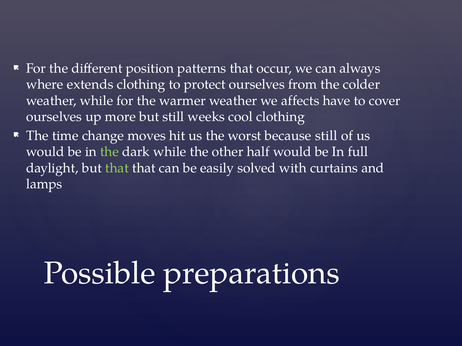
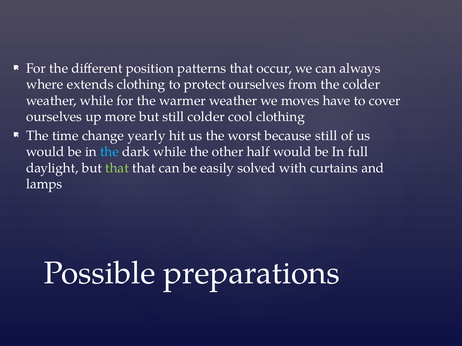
affects: affects -> moves (300, 101)
still weeks: weeks -> colder (206, 117)
moves: moves -> yearly (146, 136)
the colour: light green -> light blue (110, 152)
